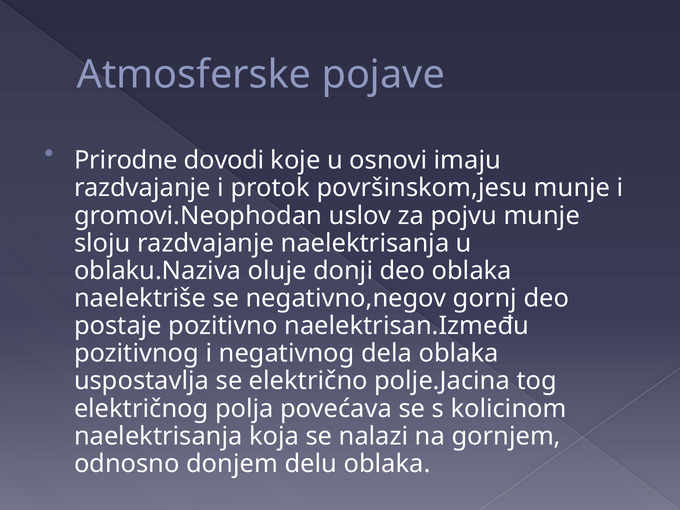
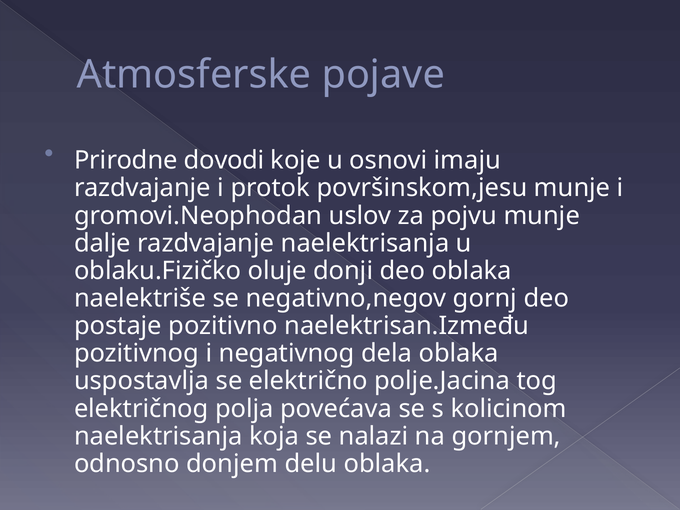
sloju: sloju -> dalje (102, 243)
oblaku.Naziva: oblaku.Naziva -> oblaku.Fizičko (158, 271)
